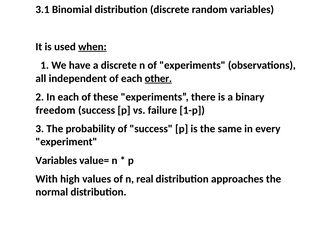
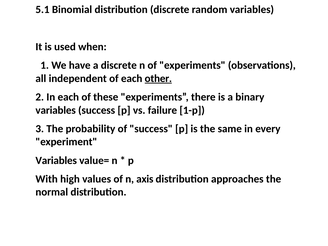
3.1: 3.1 -> 5.1 (42, 10)
when underline: present -> none (92, 47)
freedom: freedom -> variables (56, 110)
real: real -> axis (145, 179)
